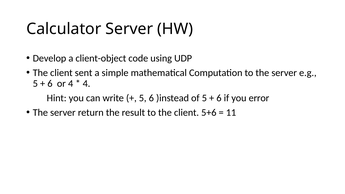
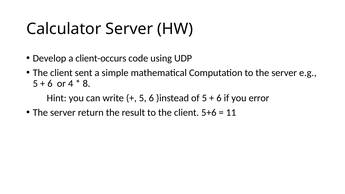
client-object: client-object -> client-occurs (101, 58)
4: 4 -> 8 (87, 84)
